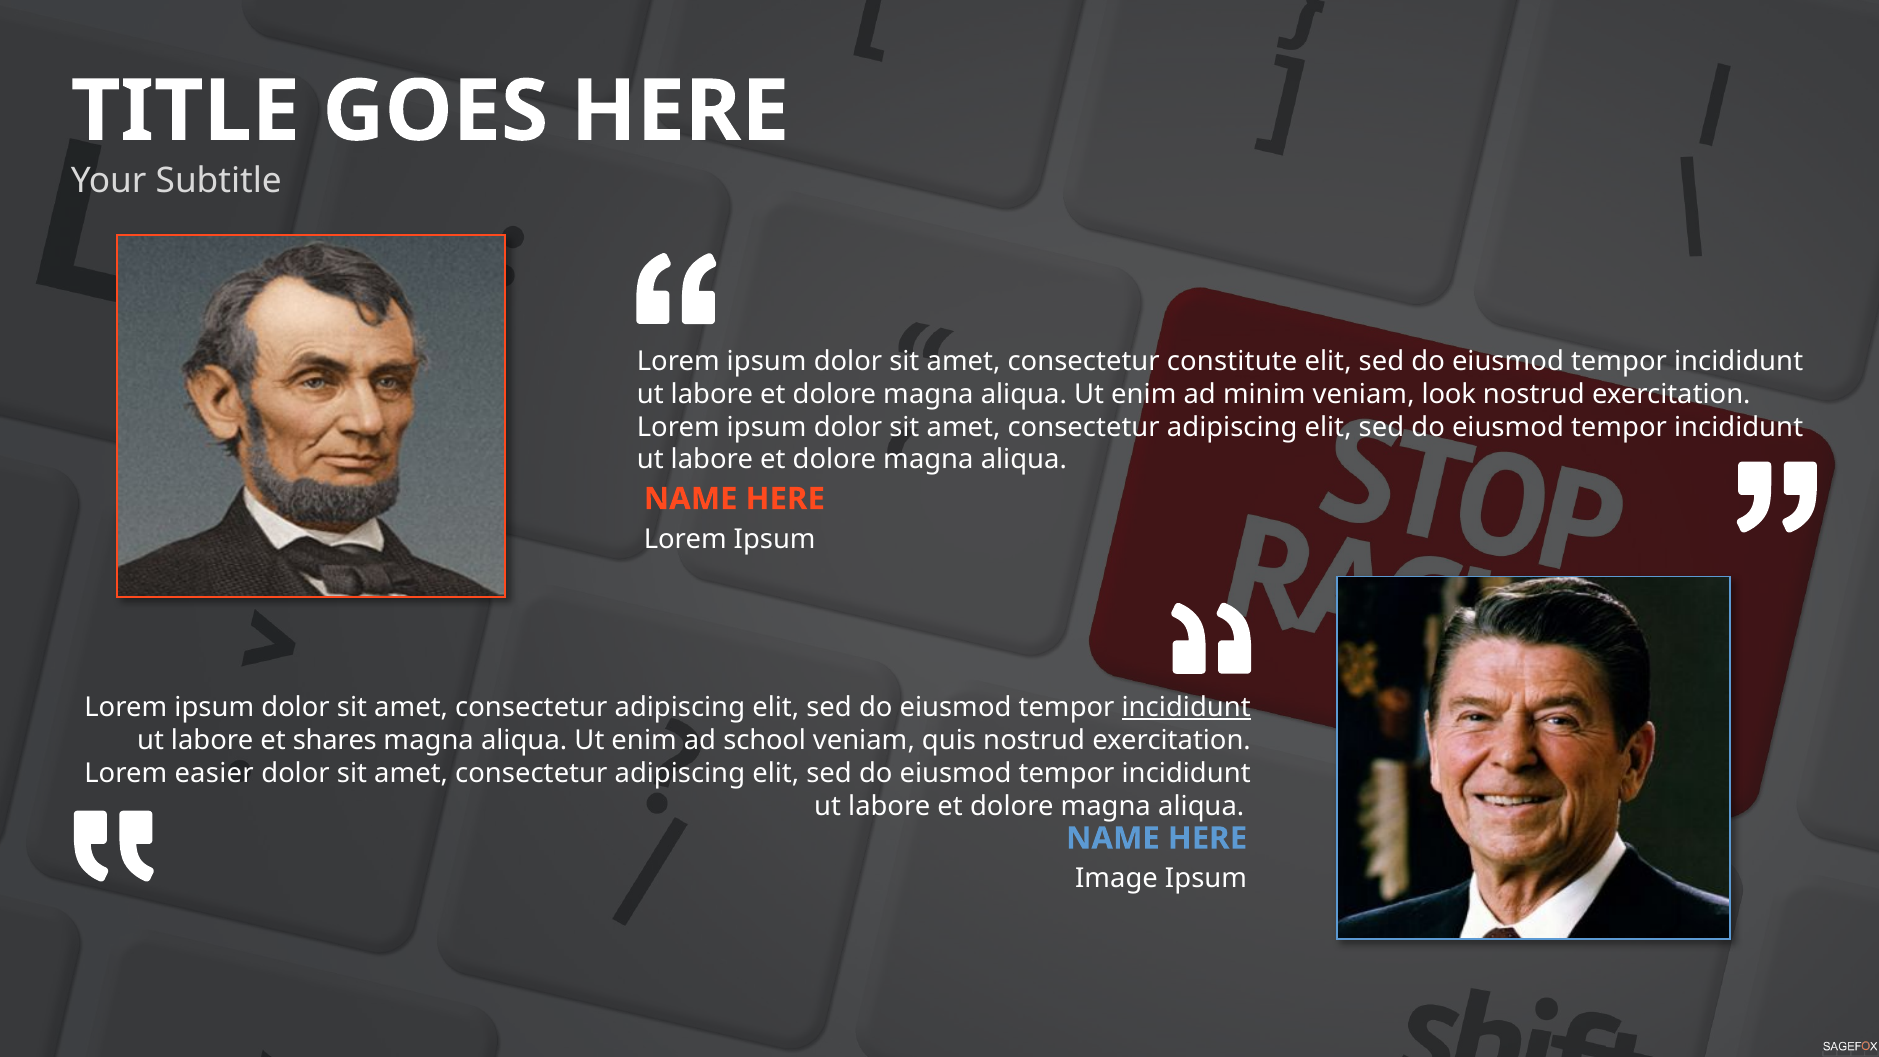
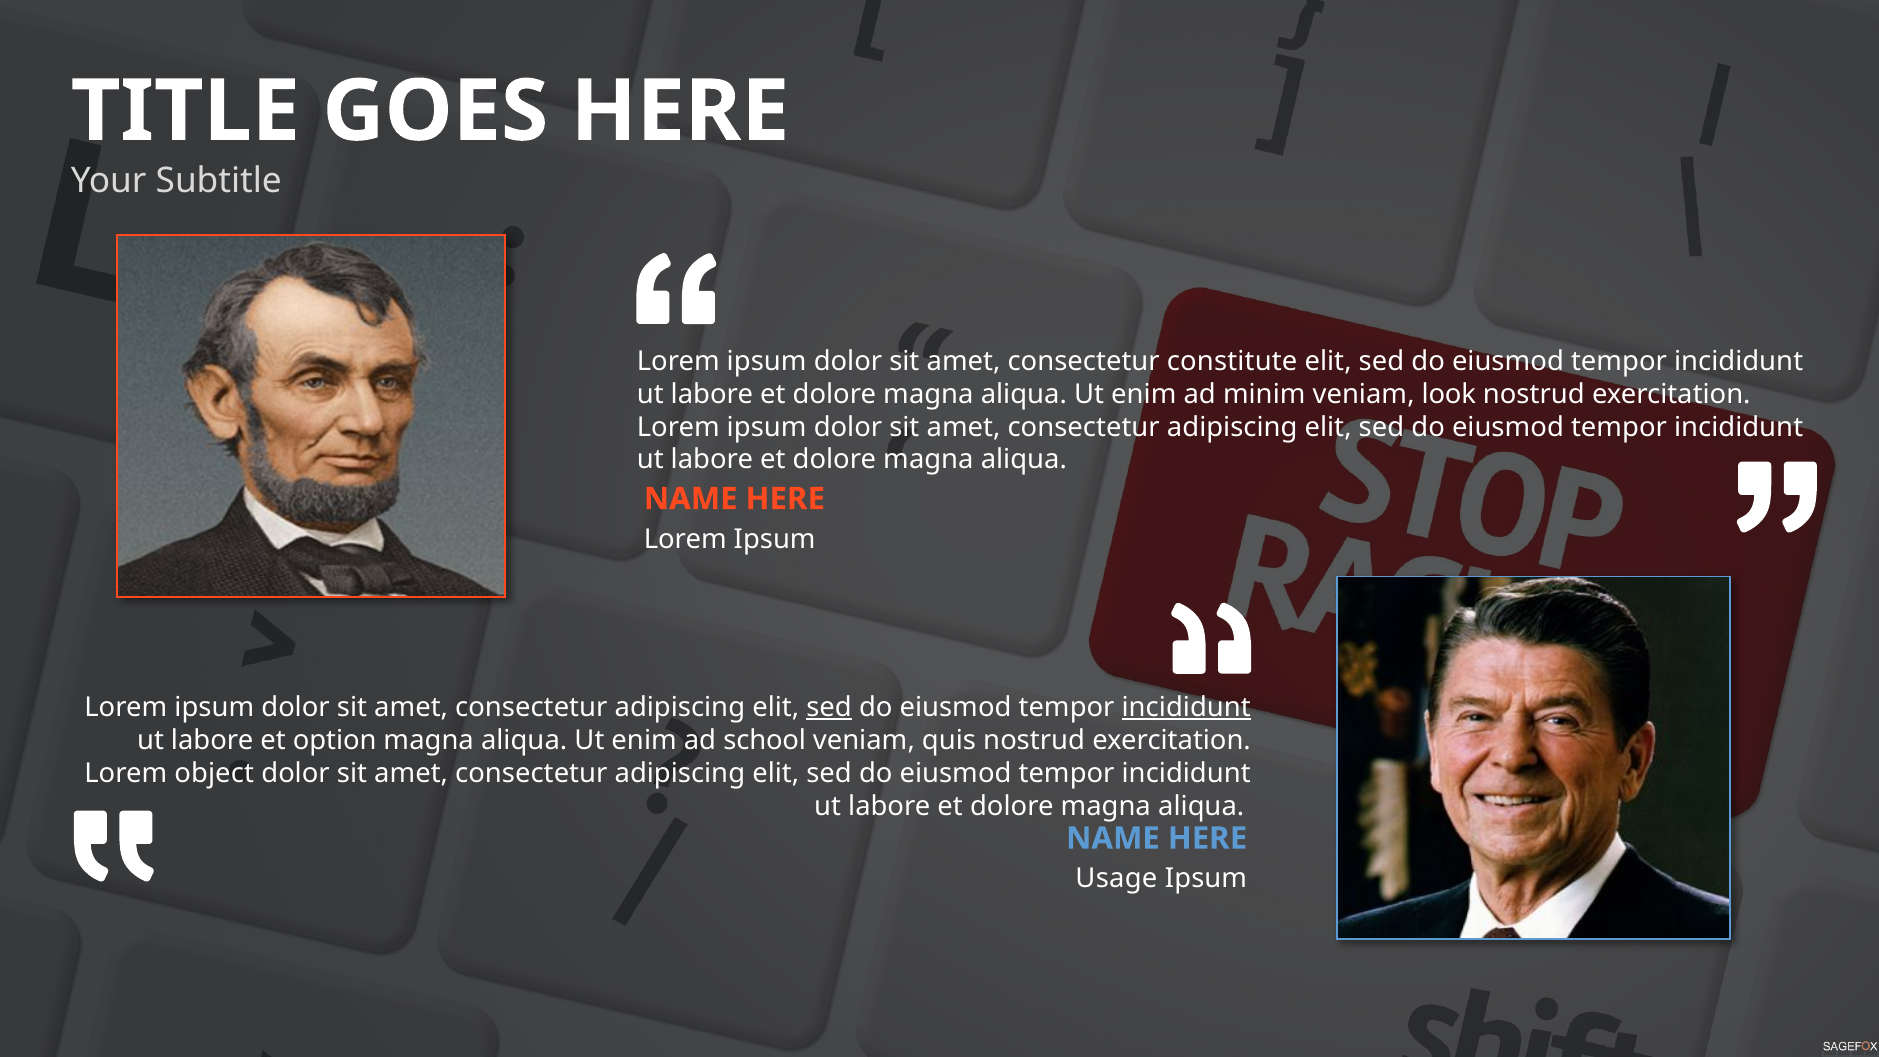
sed underline: none -> present (829, 707)
shares: shares -> option (335, 740)
easier: easier -> object (214, 773)
Image: Image -> Usage (1116, 879)
